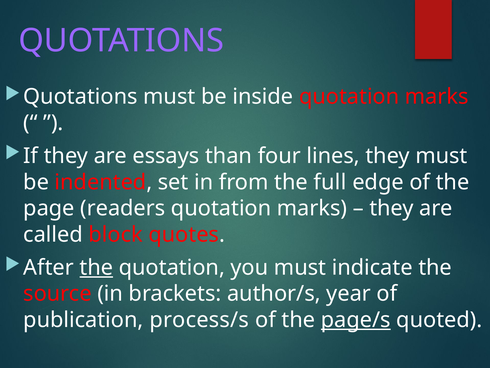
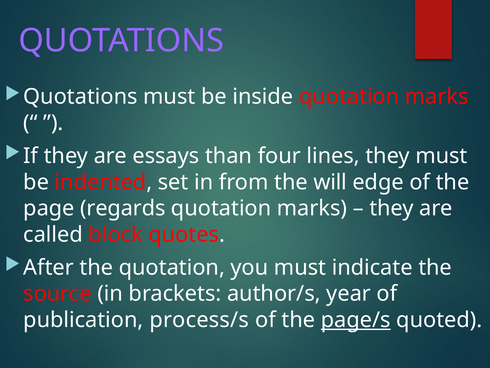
full: full -> will (330, 182)
readers: readers -> regards (123, 208)
the underline: present -> none (96, 267)
